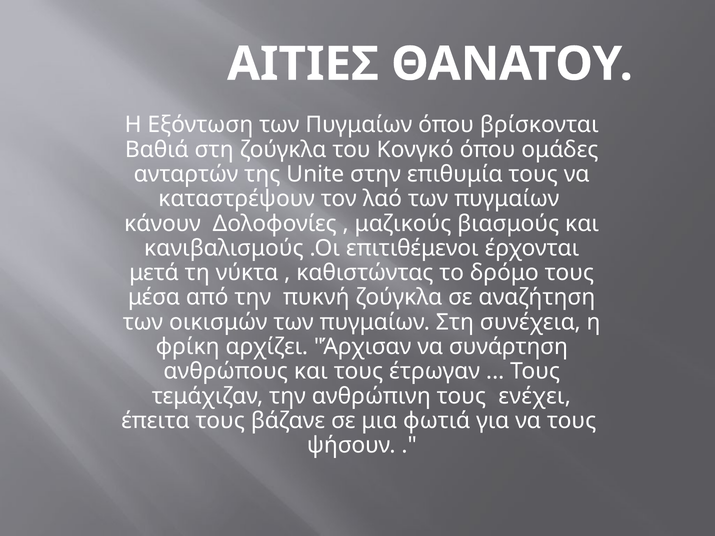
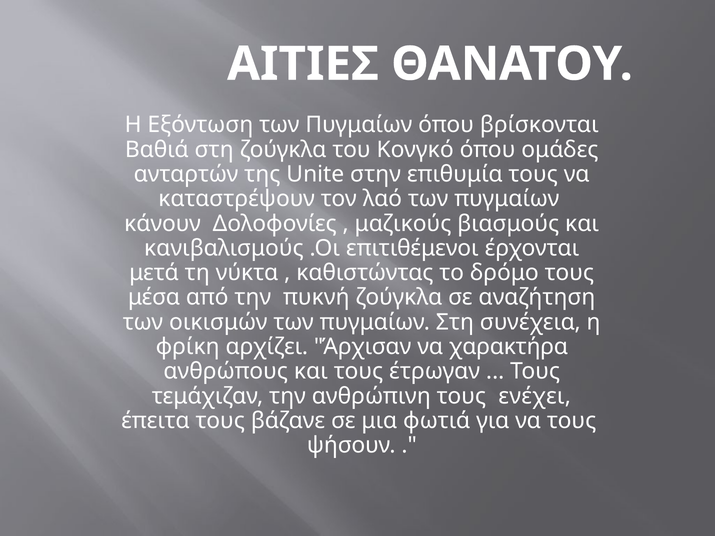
συνάρτηση: συνάρτηση -> χαρακτήρα (508, 347)
